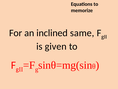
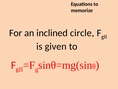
same: same -> circle (82, 33)
